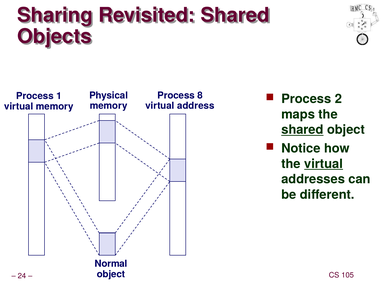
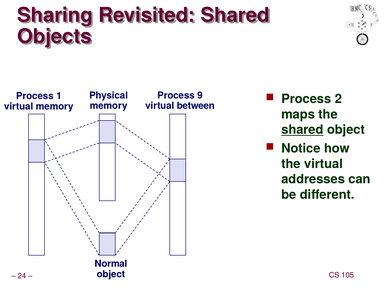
8: 8 -> 9 (200, 95)
address: address -> between (196, 106)
virtual underline: present -> none (324, 164)
